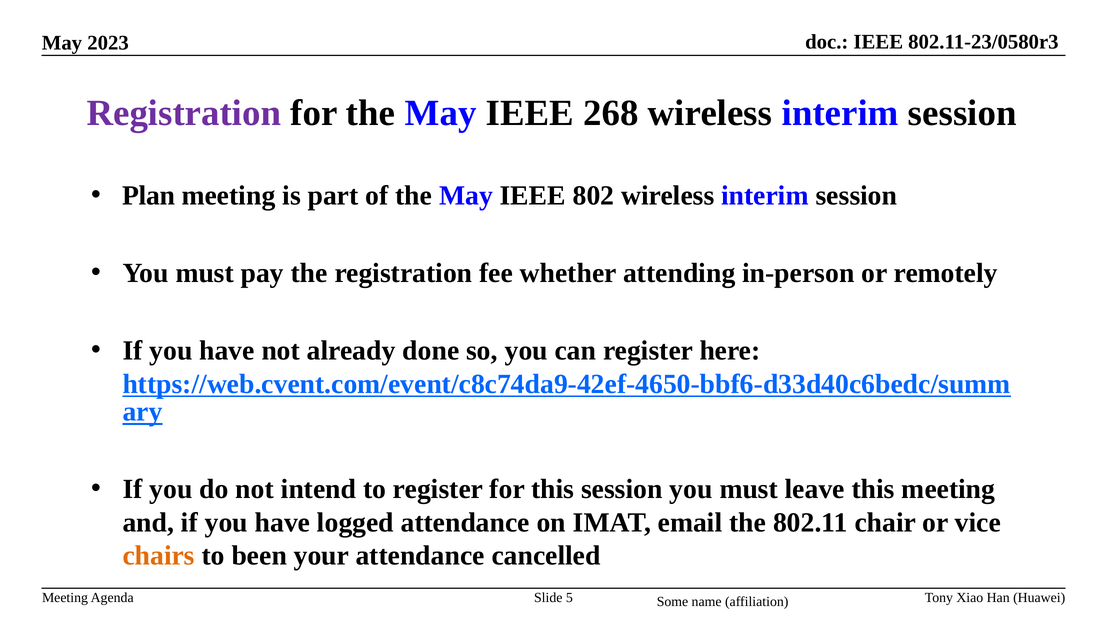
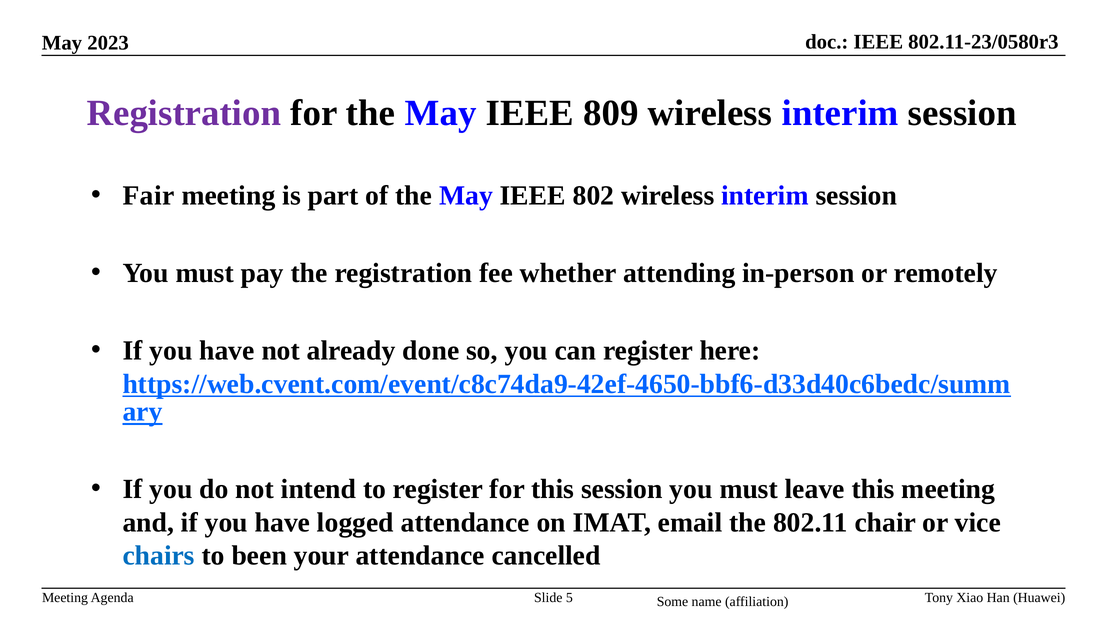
268: 268 -> 809 (611, 113)
Plan: Plan -> Fair (149, 196)
chairs colour: orange -> blue (159, 555)
